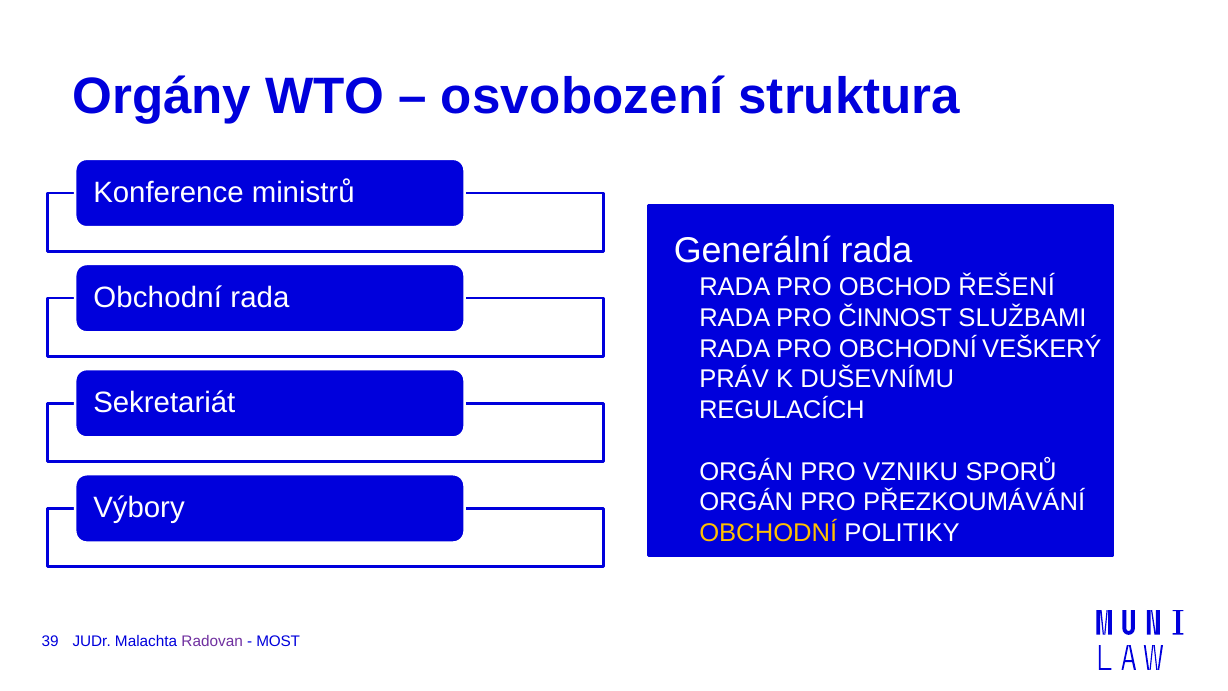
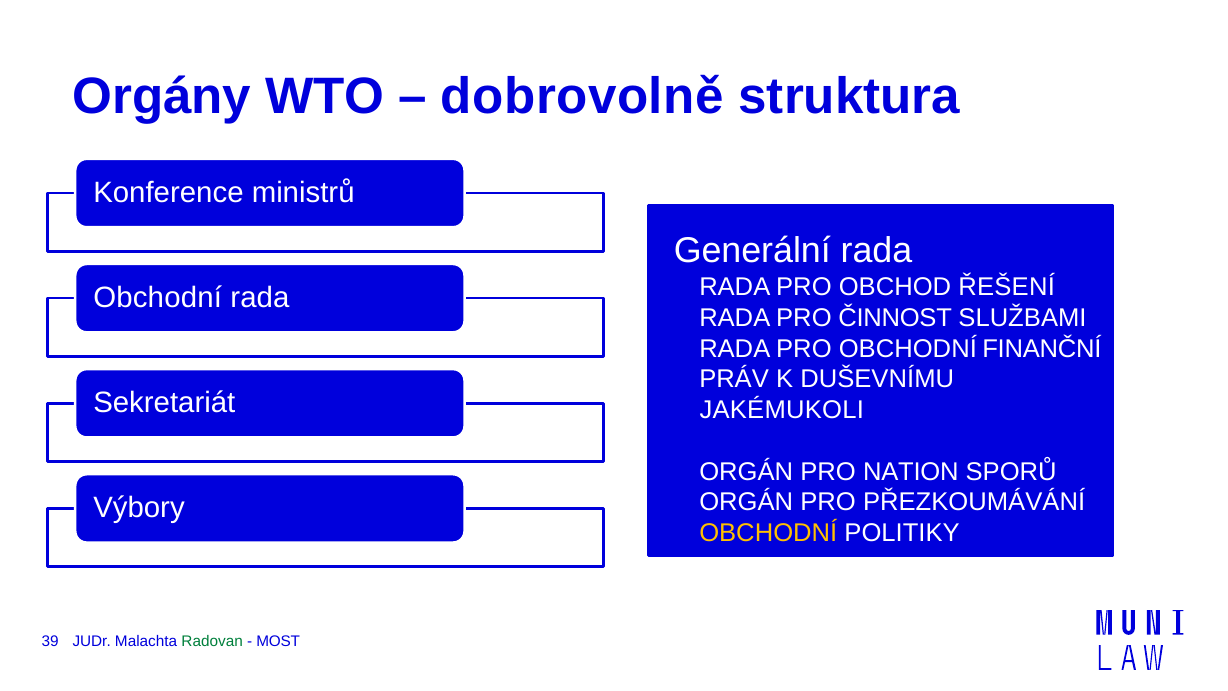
osvobození: osvobození -> dobrovolně (582, 97)
VEŠKERÝ: VEŠKERÝ -> FINANČNÍ (1042, 349)
REGULACÍCH: REGULACÍCH -> JAKÉMUKOLI (782, 410)
VZNIKU: VZNIKU -> NATION (911, 471)
Radovan colour: purple -> green (212, 641)
